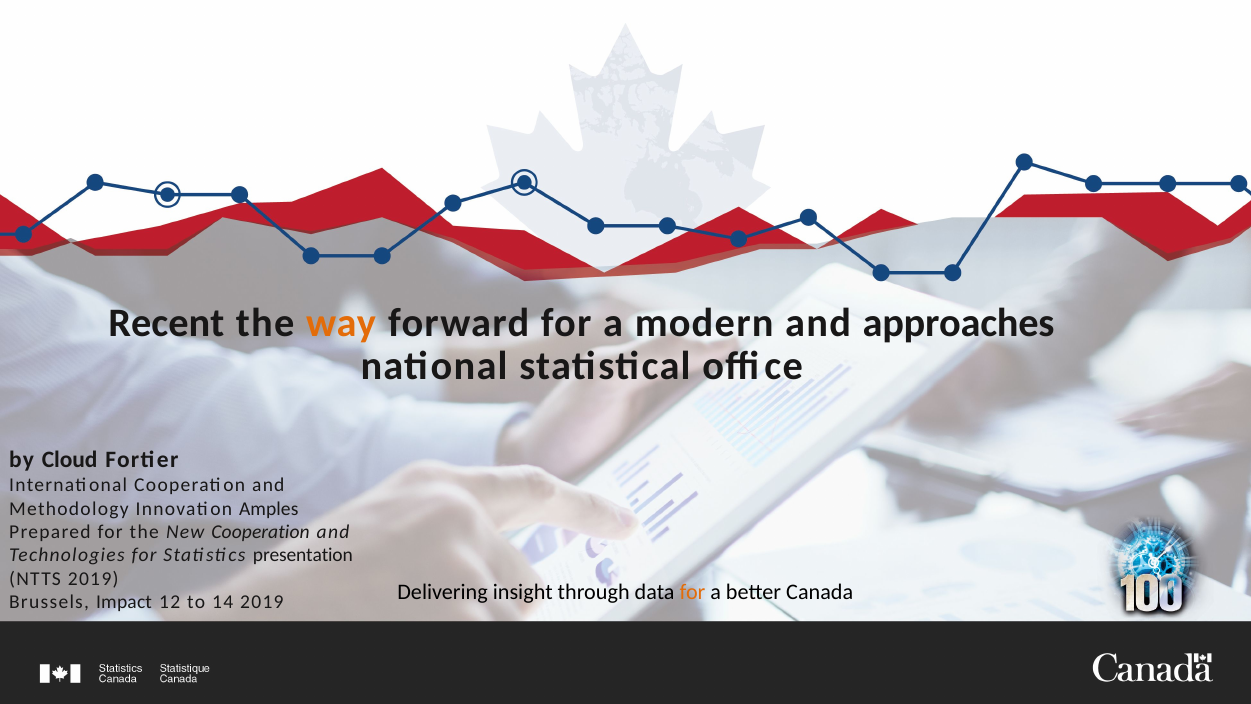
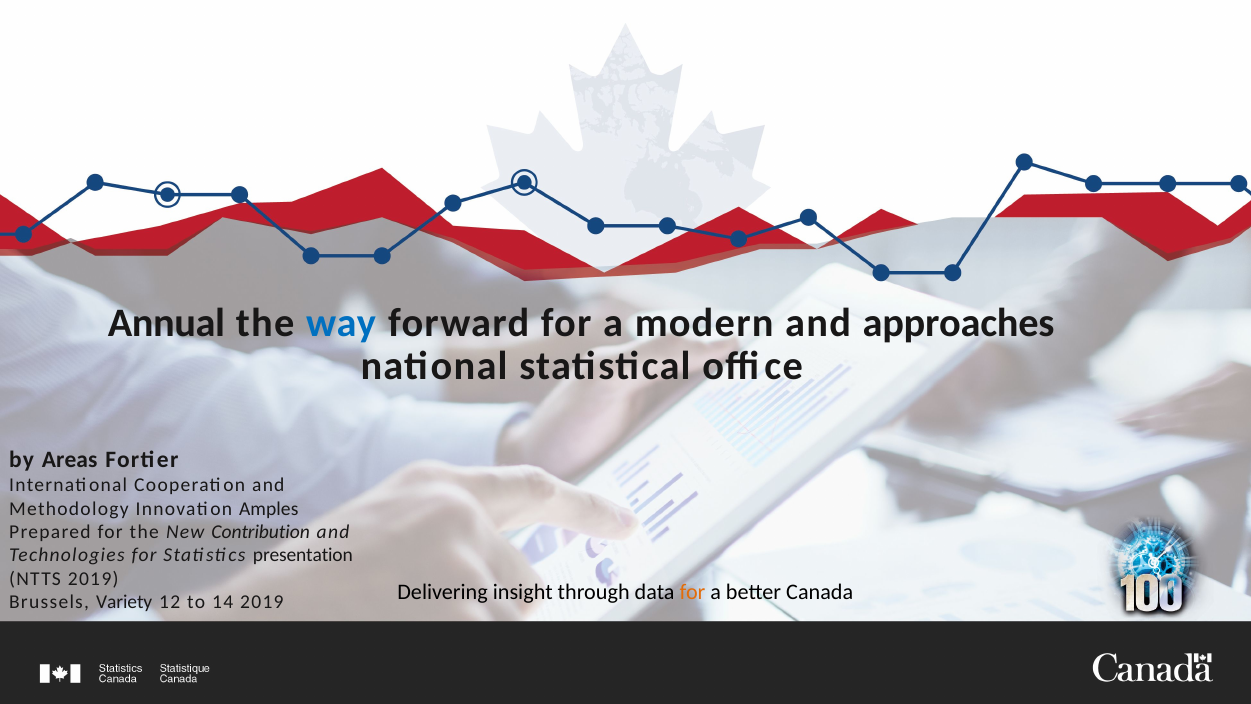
Recent: Recent -> Annual (166, 323)
way colour: orange -> blue (341, 323)
Cloud: Cloud -> Areas (70, 459)
New Cooperation: Cooperation -> Contribution (261, 532)
Impact: Impact -> Variety (124, 602)
